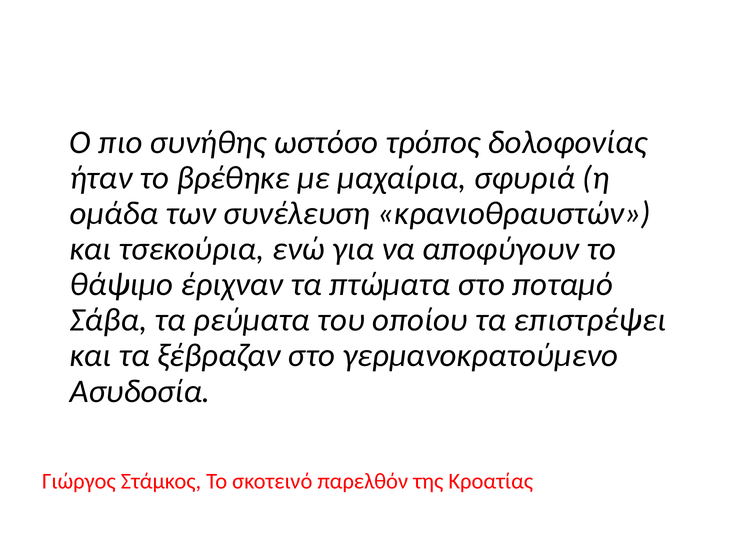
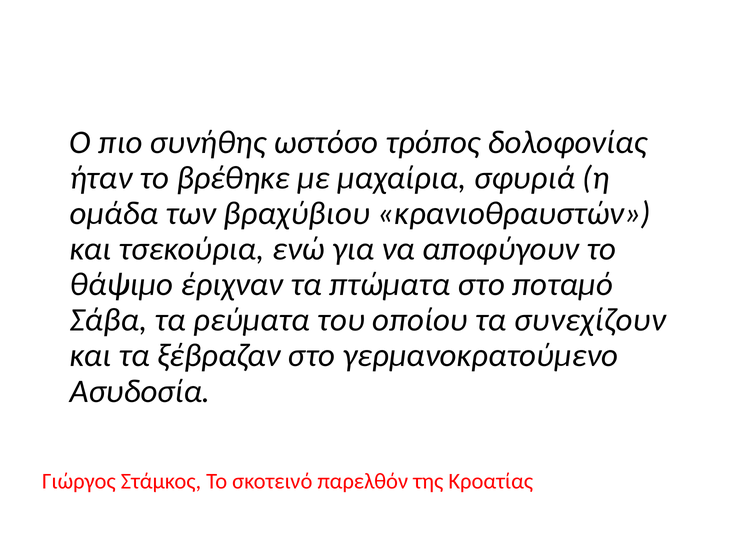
συνέλευση: συνέλευση -> βραχύβιου (297, 213)
επιστρέψει: επιστρέψει -> συνεχίζουν (590, 320)
